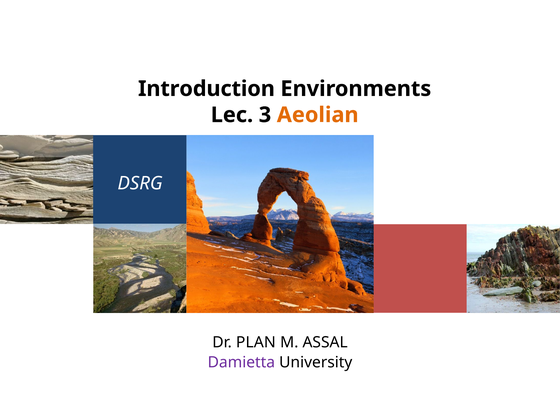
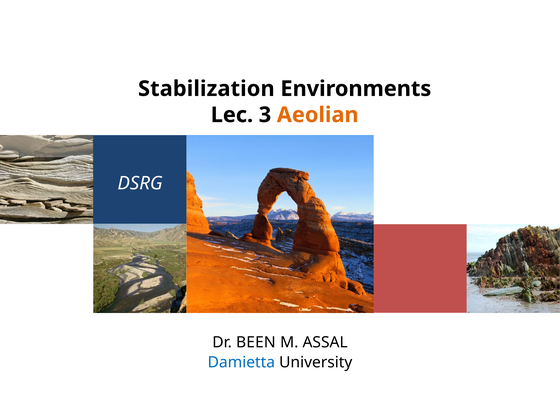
Introduction: Introduction -> Stabilization (206, 89)
PLAN: PLAN -> BEEN (256, 342)
Damietta colour: purple -> blue (241, 362)
